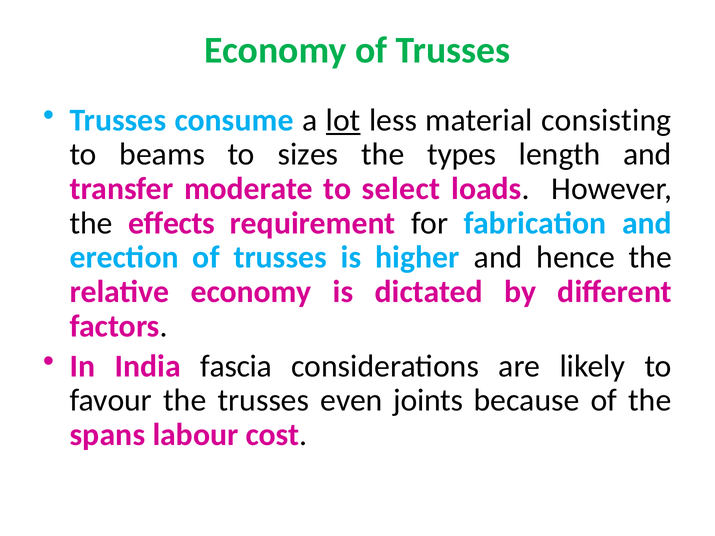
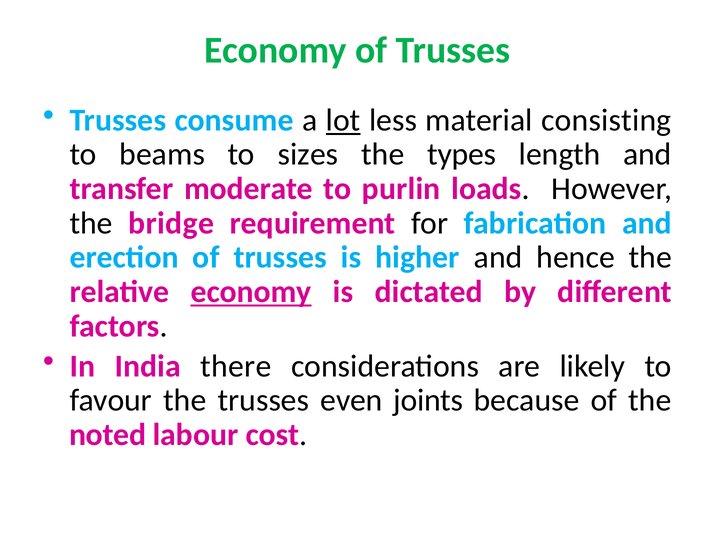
select: select -> purlin (401, 189)
effects: effects -> bridge (171, 223)
economy underline: none -> present (251, 292)
fascia: fascia -> there (236, 366)
spans: spans -> noted (108, 435)
